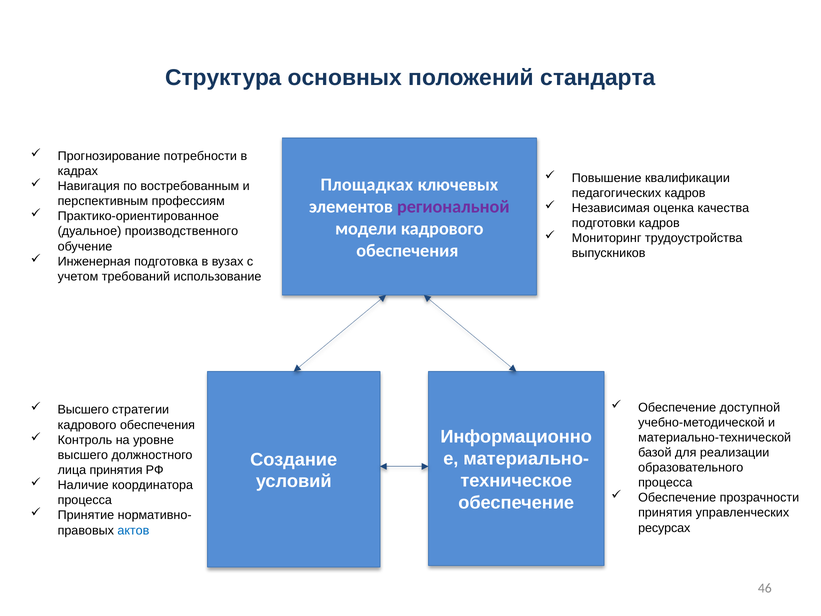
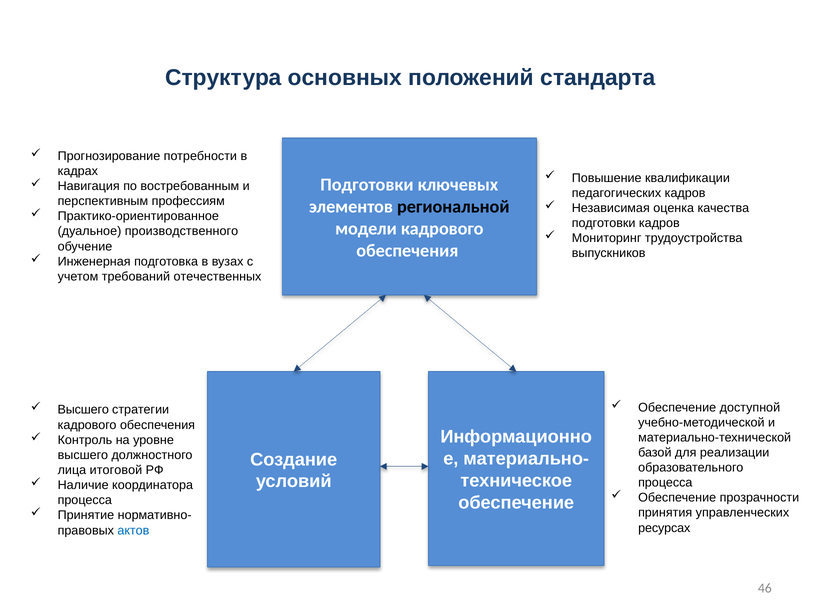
Площадках: Площадках -> Подготовки (367, 185)
региональной colour: purple -> black (453, 207)
использование: использование -> отечественных (217, 276)
лица принятия: принятия -> итоговой (116, 470)
